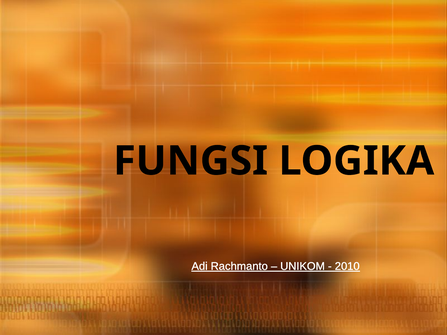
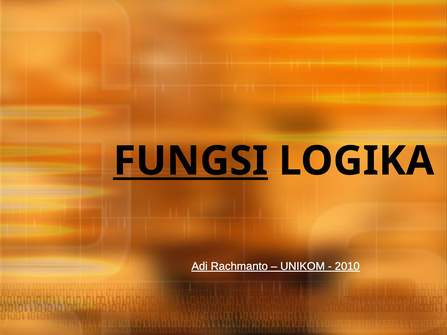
FUNGSI underline: none -> present (191, 161)
